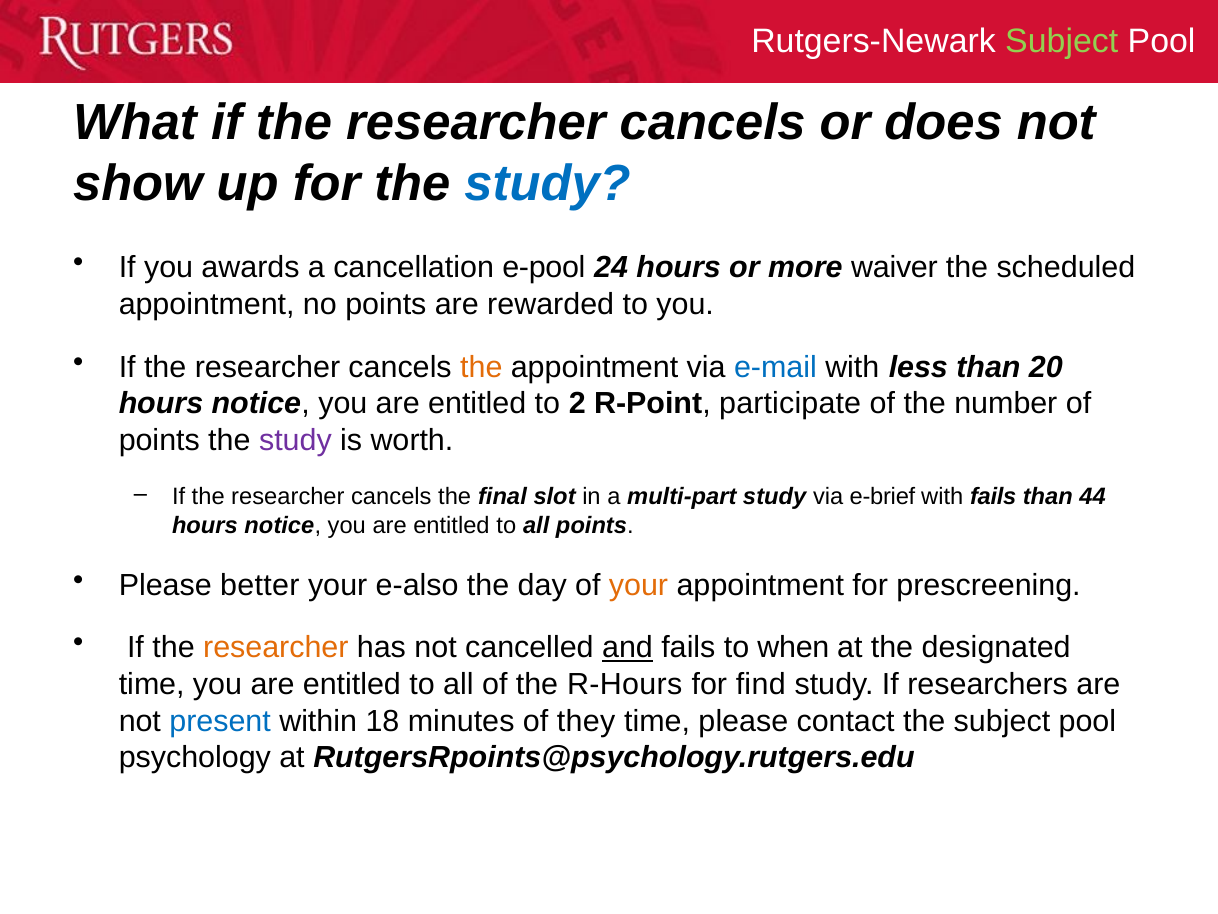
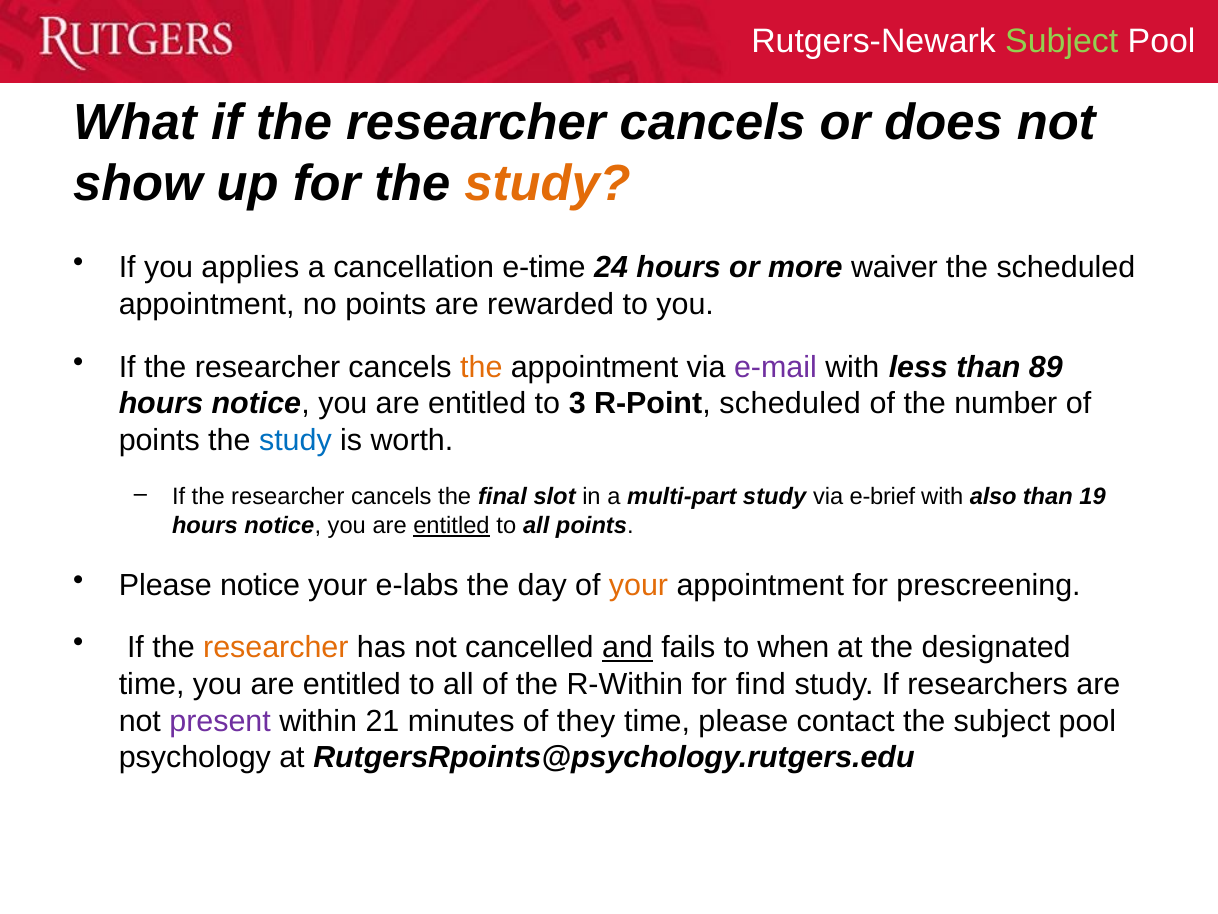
study colour: blue -> orange (548, 184)
awards: awards -> applies (250, 267)
e-pool: e-pool -> e-time (544, 267)
e-mail colour: blue -> purple (775, 367)
20: 20 -> 89 (1046, 367)
2: 2 -> 3 (577, 403)
R-Point participate: participate -> scheduled (790, 403)
study colour: purple -> blue (295, 440)
with fails: fails -> also (993, 497)
44: 44 -> 19 (1093, 497)
entitled underline: none -> present (451, 525)
Please better: better -> notice (260, 585)
e-also: e-also -> e-labs (417, 585)
R-Hours: R-Hours -> R-Within (625, 684)
present colour: blue -> purple (220, 721)
18: 18 -> 21 (382, 721)
